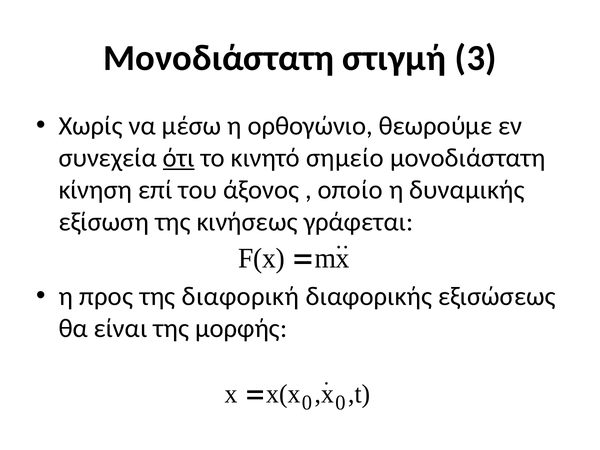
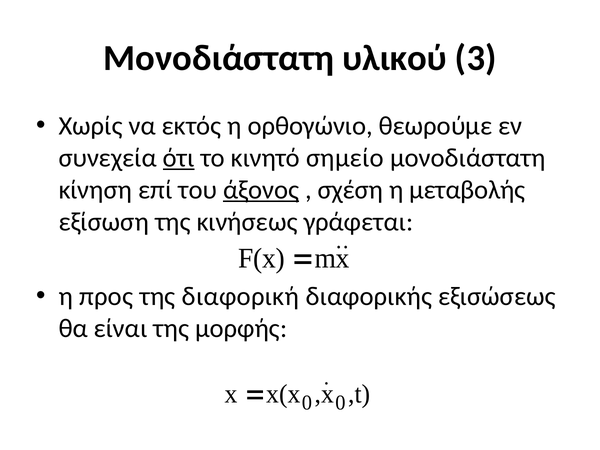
στιγμή: στιγμή -> υλικού (395, 58)
μέσω: μέσω -> εκτός (192, 126)
άξονος underline: none -> present (261, 190)
οποίο: οποίο -> σχέση (350, 190)
δυναμικής: δυναμικής -> μεταβολής (467, 190)
